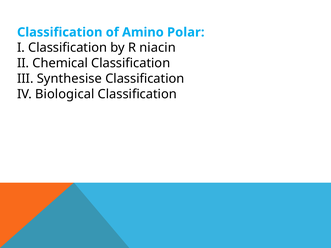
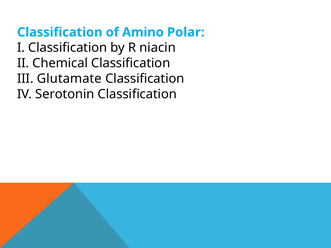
Synthesise: Synthesise -> Glutamate (69, 79)
Biological: Biological -> Serotonin (65, 94)
